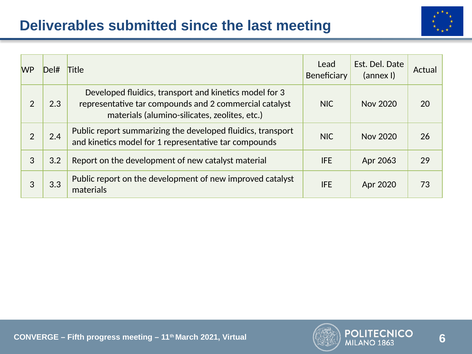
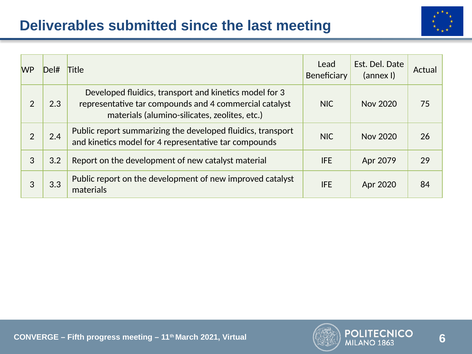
and 2: 2 -> 4 (212, 104)
20: 20 -> 75 (425, 104)
for 1: 1 -> 4 (159, 142)
2063: 2063 -> 2079 (387, 161)
73: 73 -> 84 (425, 184)
